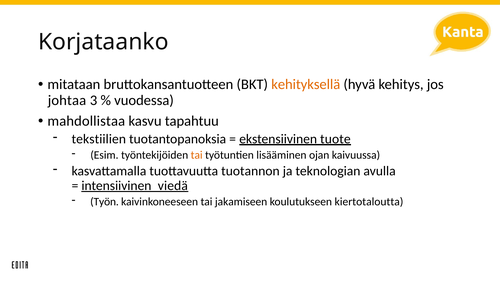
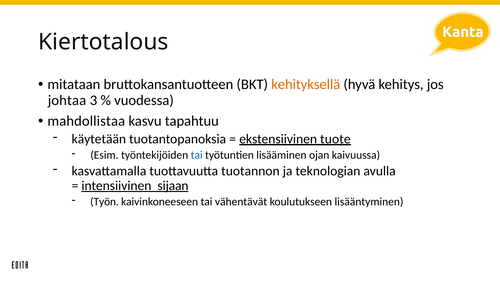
Korjataanko: Korjataanko -> Kiertotalous (103, 42)
tekstiilien: tekstiilien -> käytetään (99, 139)
tai colour: orange -> blue (197, 155)
viedä: viedä -> sijaan (173, 186)
jakamiseen: jakamiseen -> vähentävät (241, 202)
kiertotaloutta: kiertotaloutta -> lisääntyminen (369, 202)
